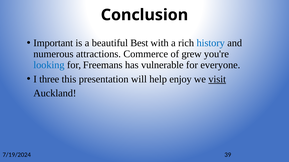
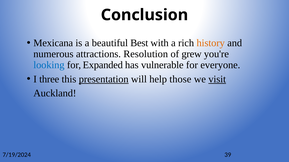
Important: Important -> Mexicana (53, 43)
history colour: blue -> orange (211, 43)
Commerce: Commerce -> Resolution (146, 54)
Freemans: Freemans -> Expanded (103, 65)
presentation underline: none -> present (104, 79)
enjoy: enjoy -> those (180, 79)
